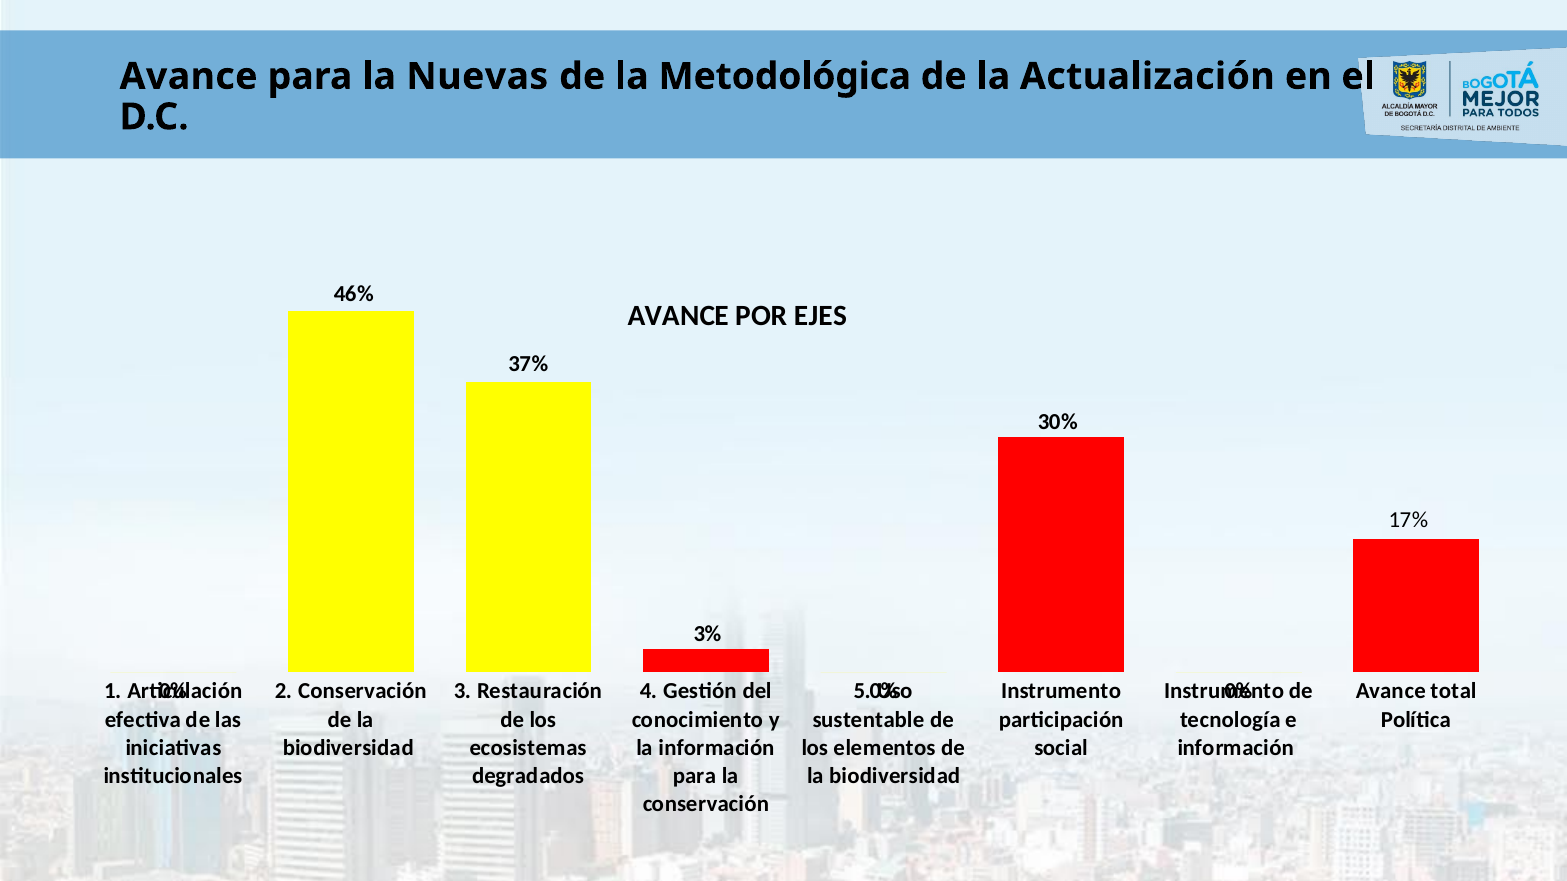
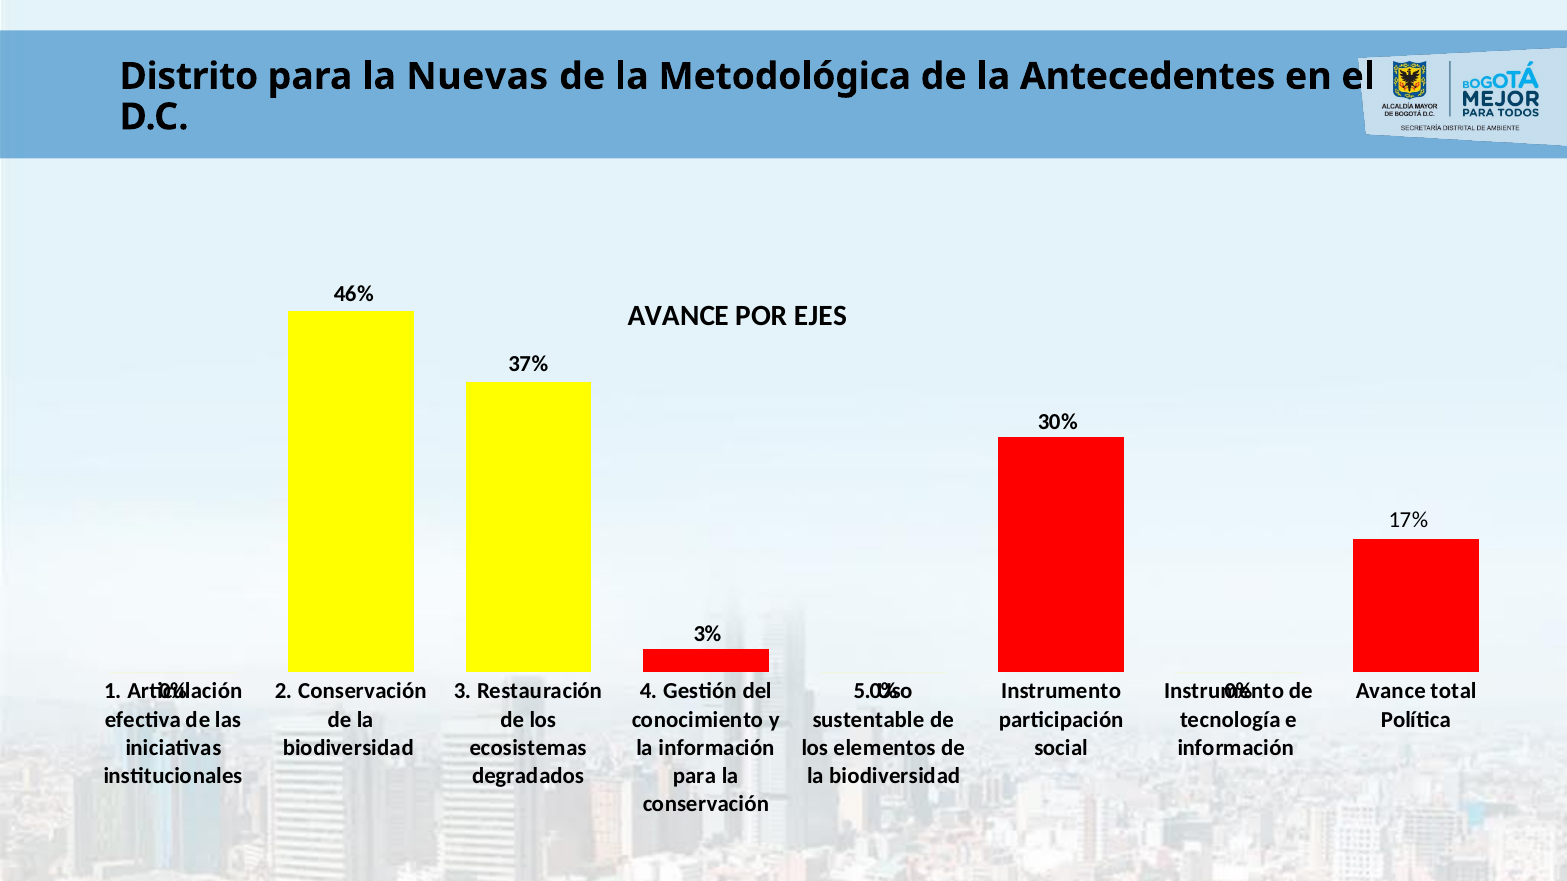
Avance: Avance -> Distrito (189, 76)
Actualización: Actualización -> Antecedentes (1148, 76)
